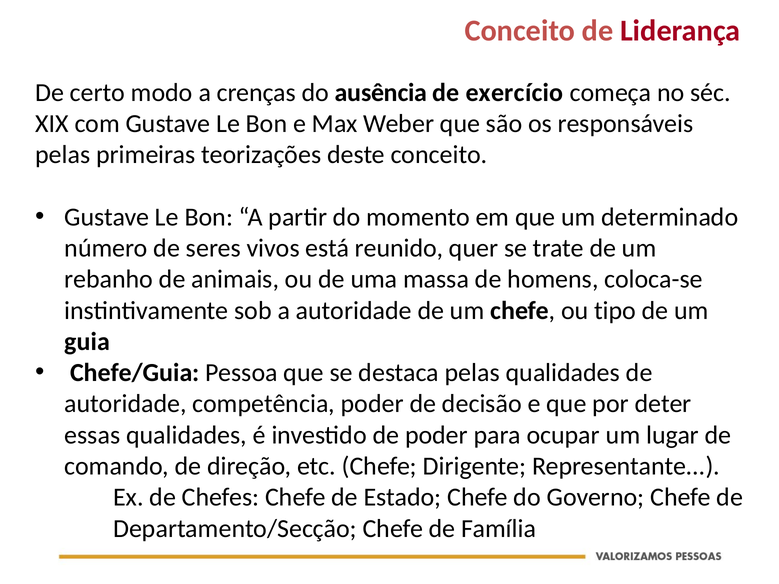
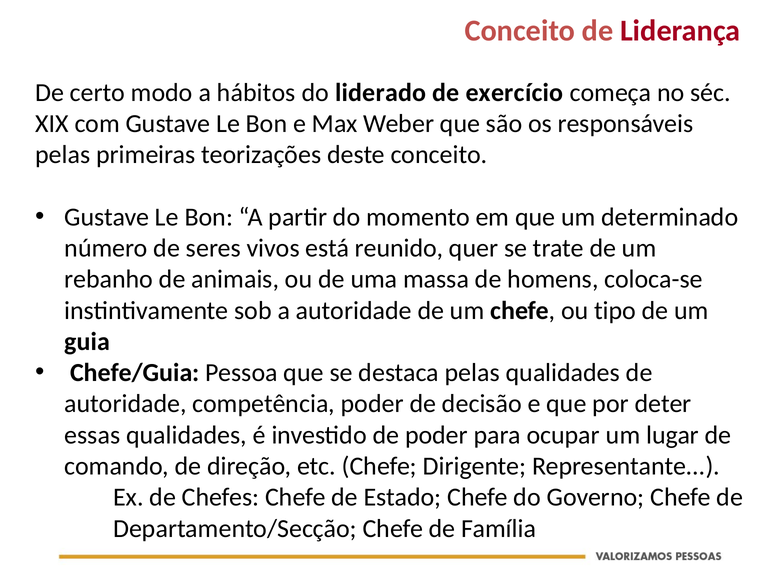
crenças: crenças -> hábitos (256, 92)
ausência: ausência -> liderado (381, 92)
